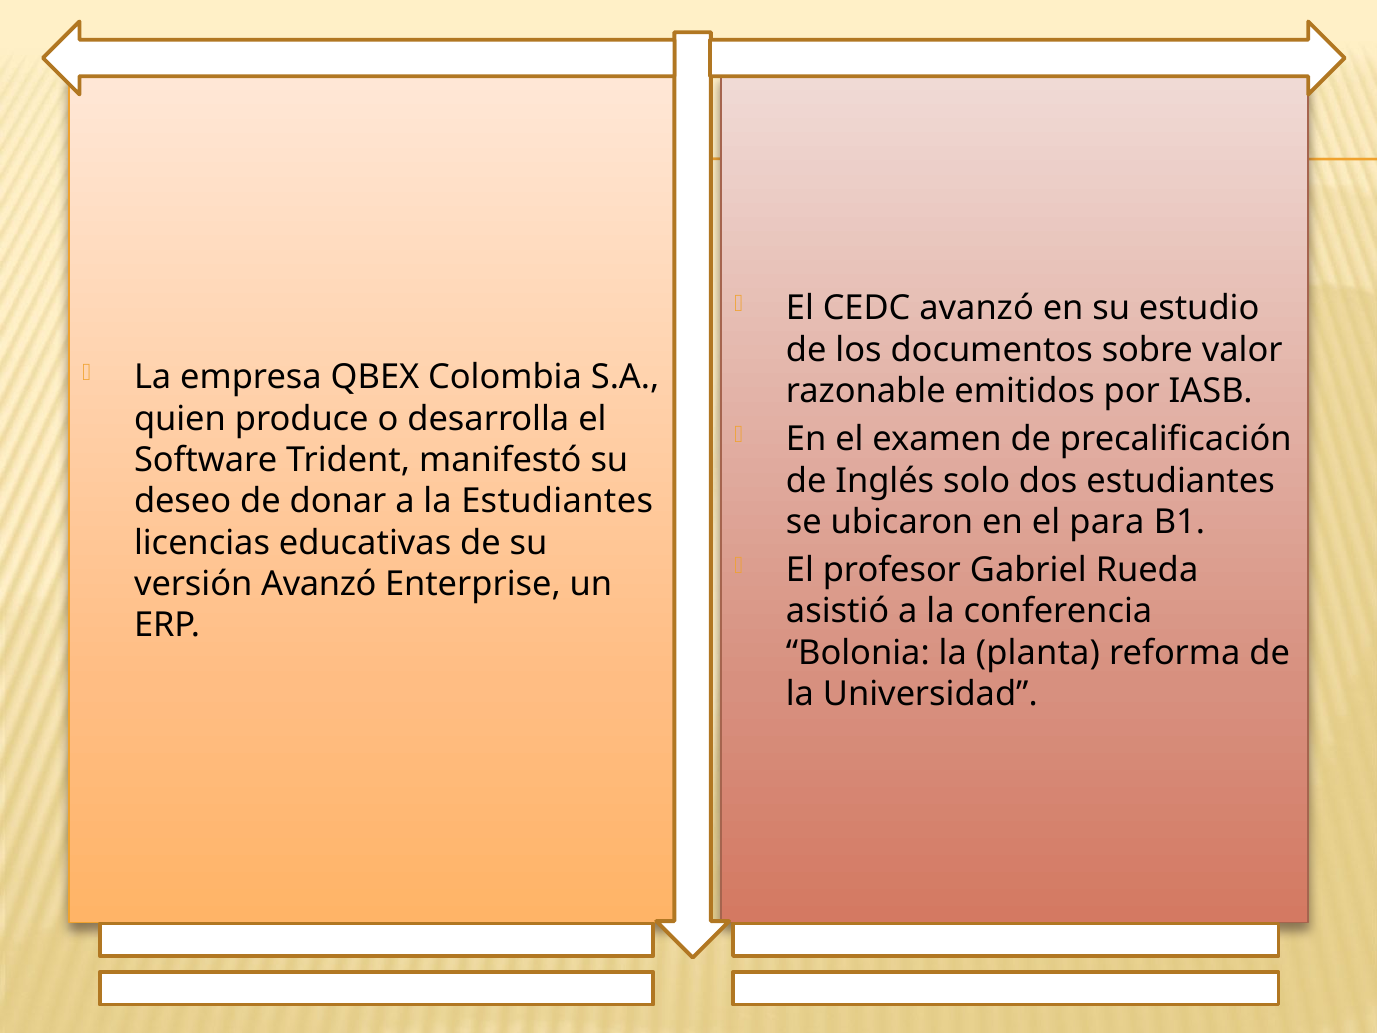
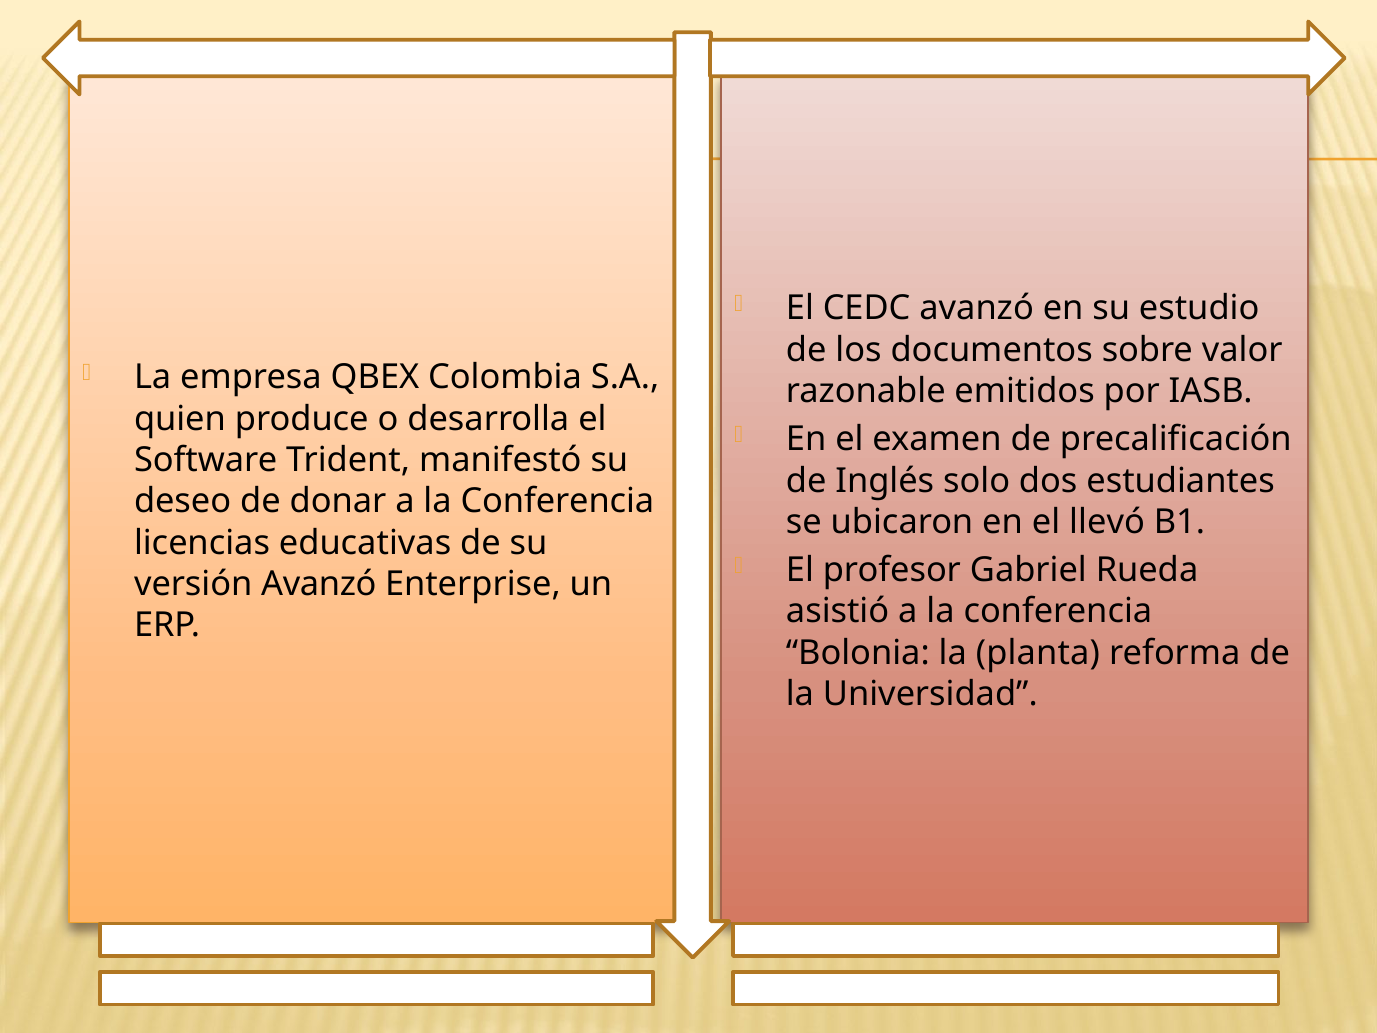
donar a la Estudiantes: Estudiantes -> Conferencia (557, 501)
para: para -> llevó (1107, 522)
